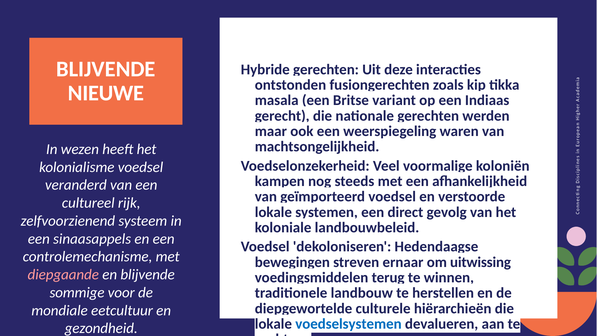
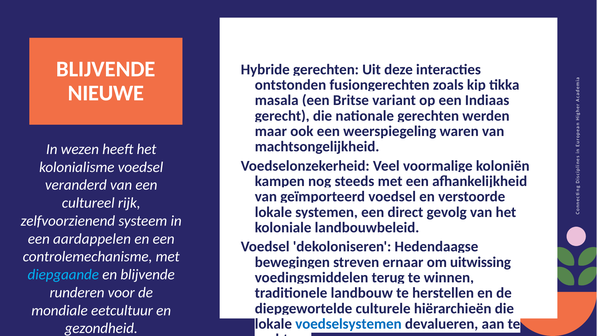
sinaasappels: sinaasappels -> aardappelen (92, 239)
diepgaande colour: pink -> light blue (63, 274)
sommige: sommige -> runderen (77, 292)
